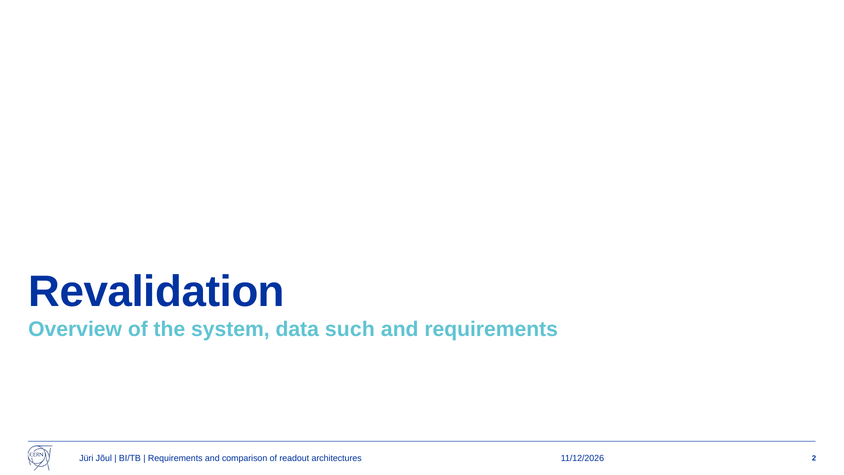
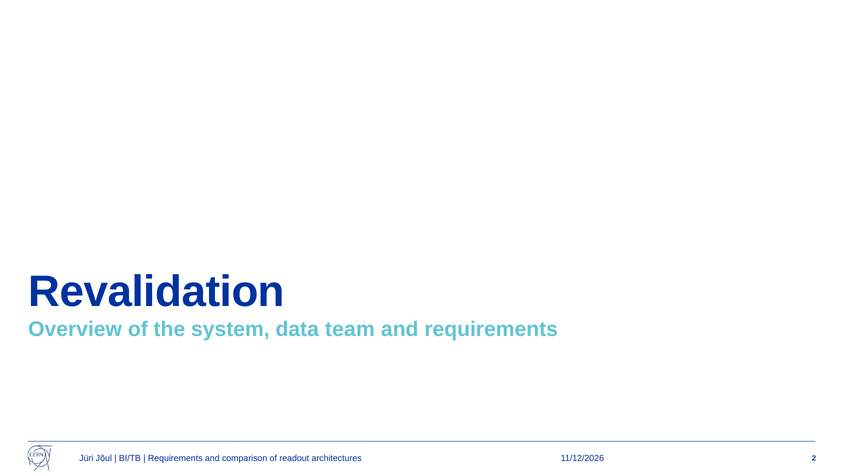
such: such -> team (350, 329)
